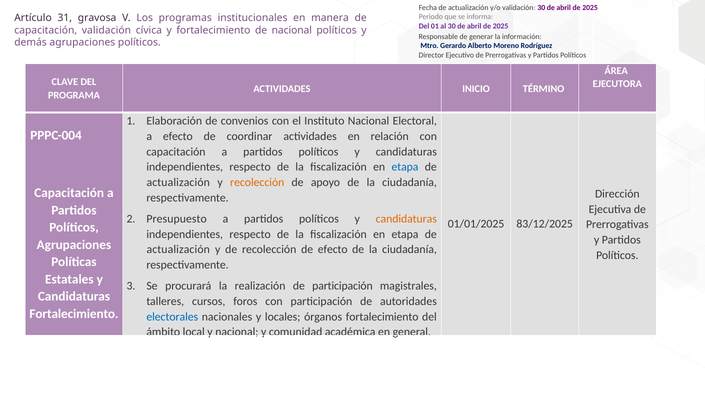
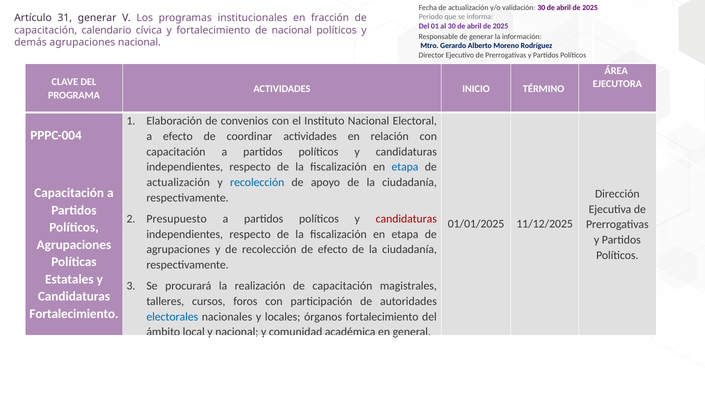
31 gravosa: gravosa -> generar (97, 18)
manera: manera -> fracción (330, 18)
capacitación validación: validación -> calendario (107, 30)
agrupaciones políticos: políticos -> nacional (139, 43)
recolección colour: orange -> blue (257, 183)
candidaturas colour: orange -> red (406, 219)
83/12/2025: 83/12/2025 -> 11/12/2025 (545, 224)
actualización: actualización -> agrupaciones (178, 250)
realización de participación: participación -> capacitación (342, 286)
